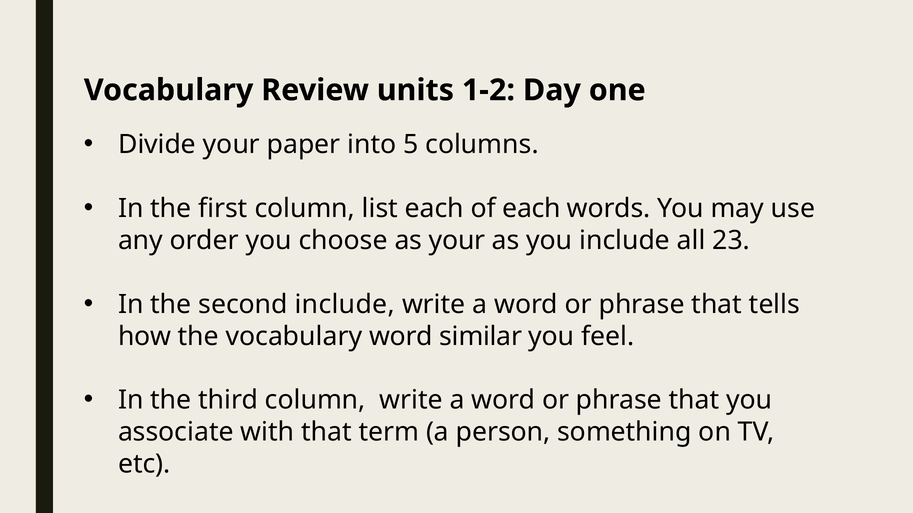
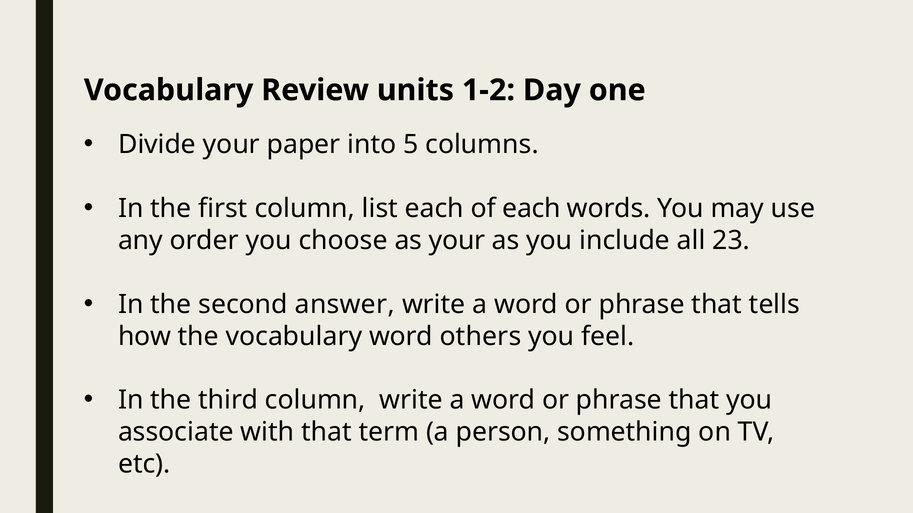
second include: include -> answer (345, 305)
similar: similar -> others (481, 337)
